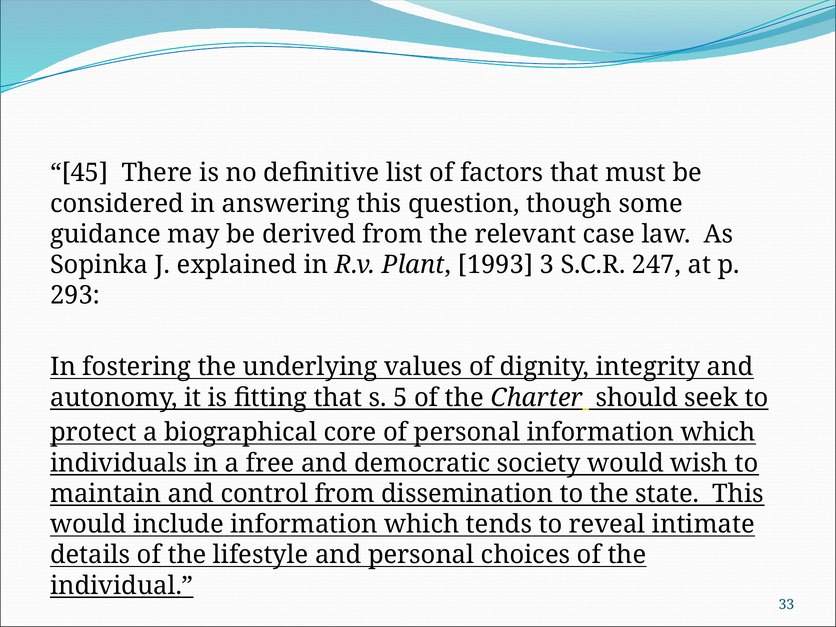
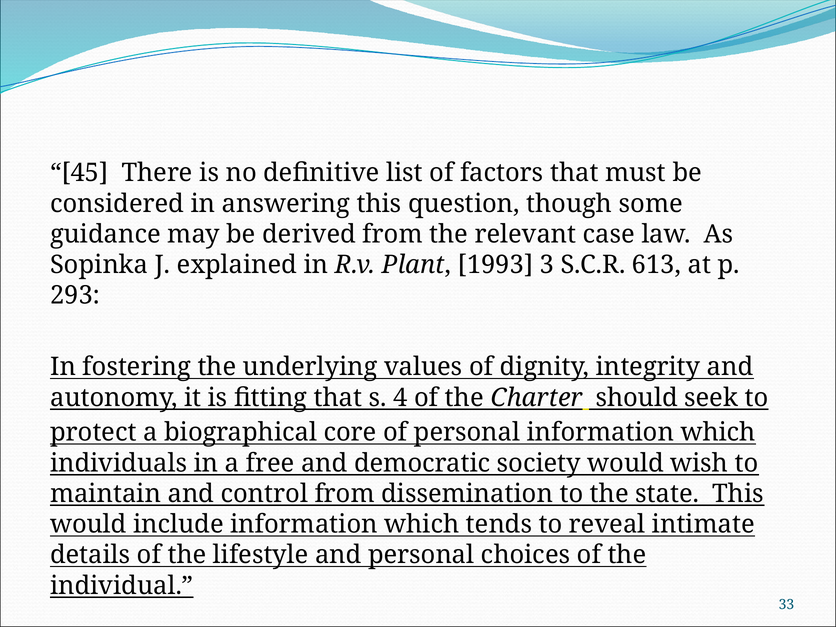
247: 247 -> 613 (657, 265)
5: 5 -> 4 (400, 398)
